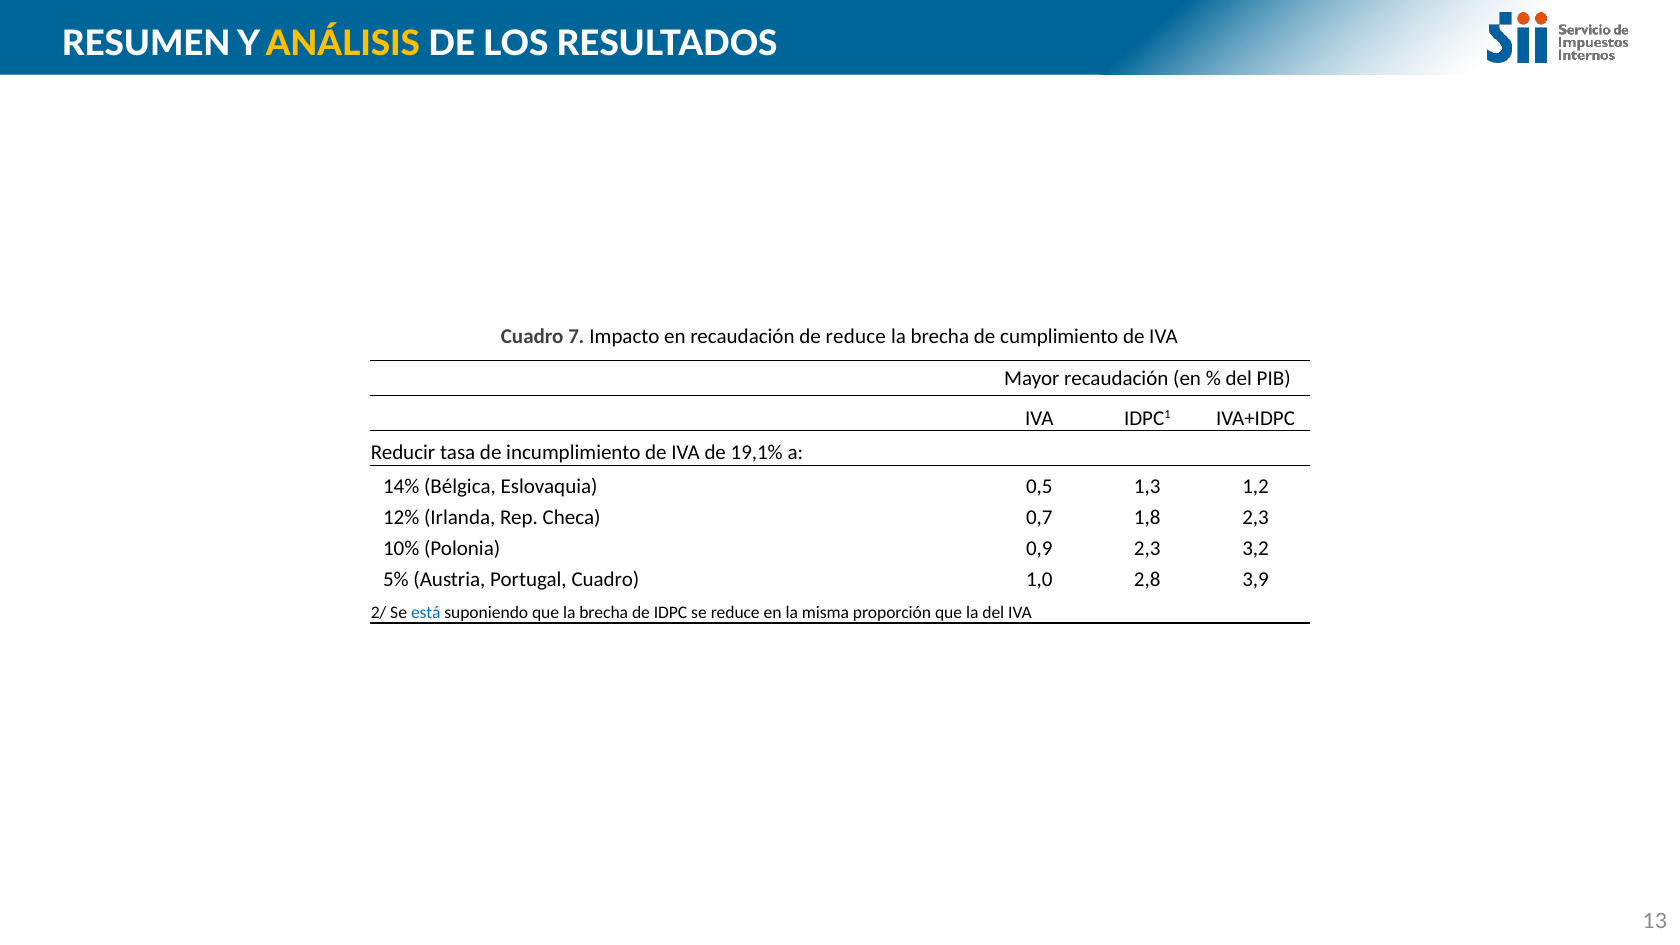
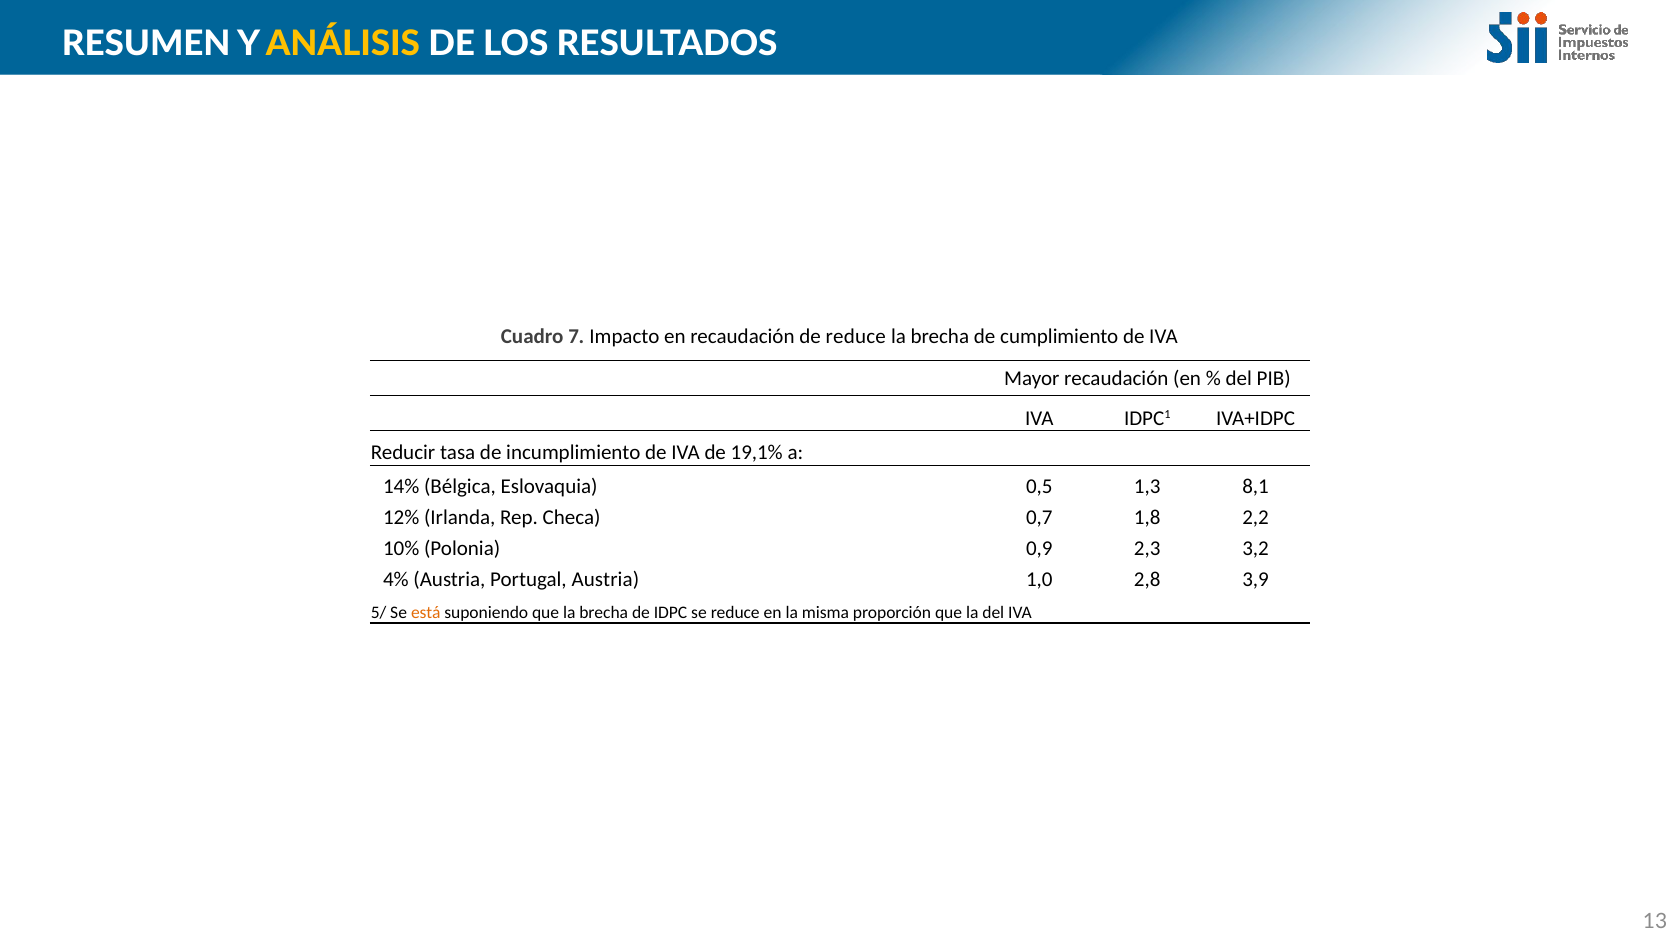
1,2: 1,2 -> 8,1 (1256, 487)
1,8 2,3: 2,3 -> 2,2 (1256, 518)
5%: 5% -> 4% (396, 580)
Portugal Cuadro: Cuadro -> Austria (605, 580)
2/: 2/ -> 5/ (379, 613)
está colour: blue -> orange (426, 613)
